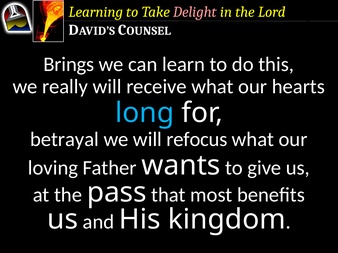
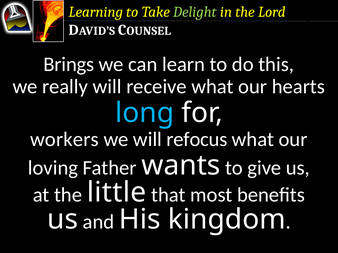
Delight colour: pink -> light green (195, 12)
betrayal: betrayal -> workers (64, 140)
pass: pass -> little (117, 193)
